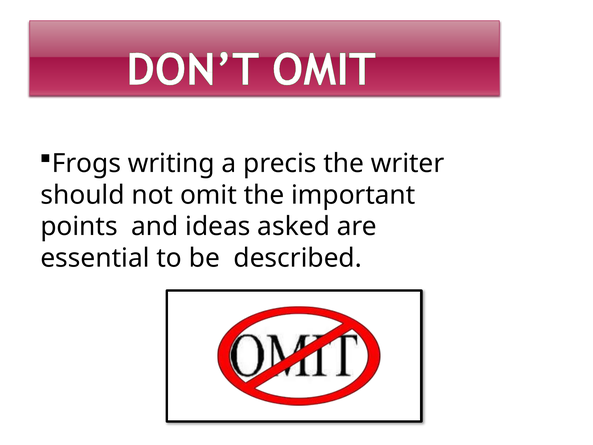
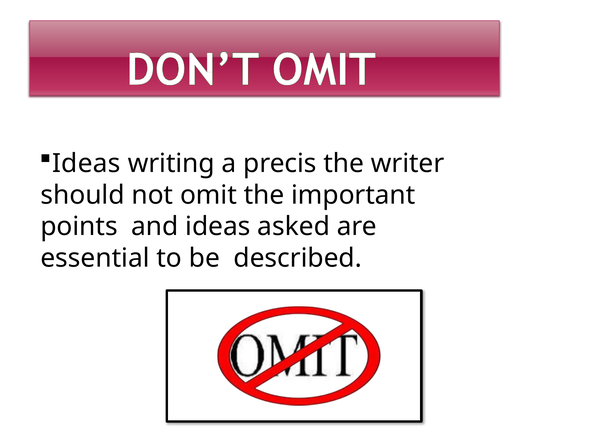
Frogs: Frogs -> Ideas (86, 163)
